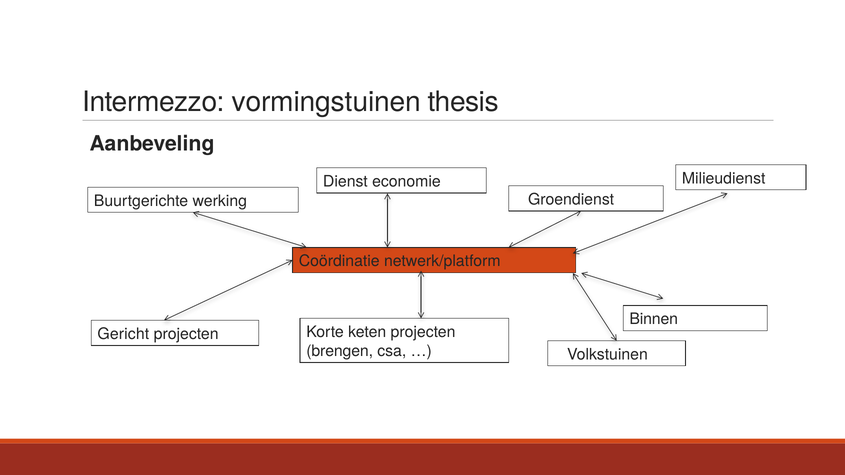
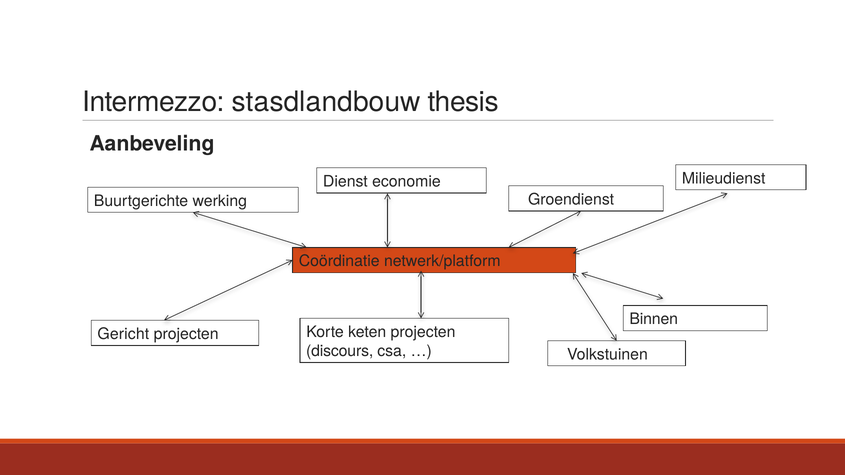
vormingstuinen: vormingstuinen -> stasdlandbouw (326, 102)
brengen: brengen -> discours (340, 351)
